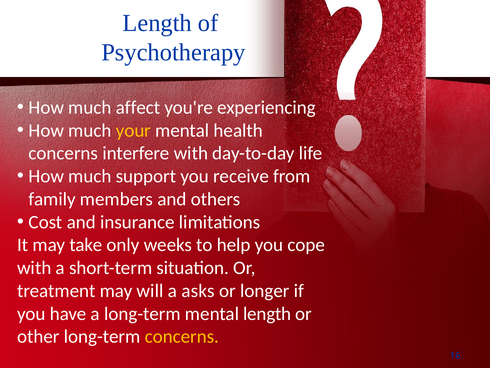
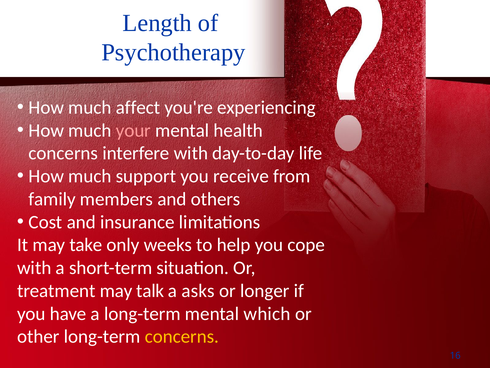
your colour: yellow -> pink (133, 130)
will: will -> talk (150, 290)
mental length: length -> which (267, 313)
